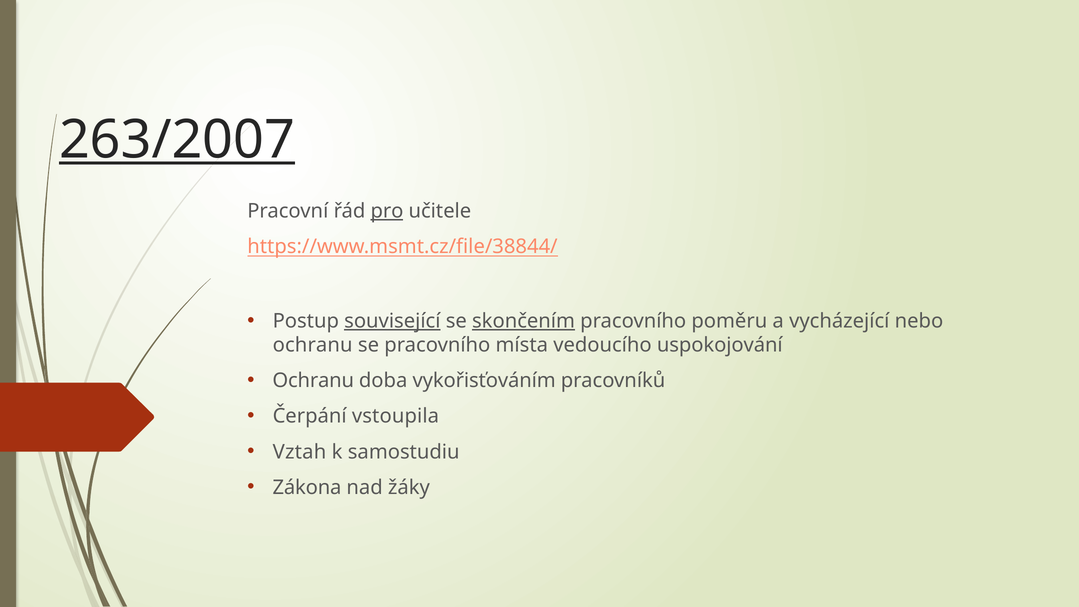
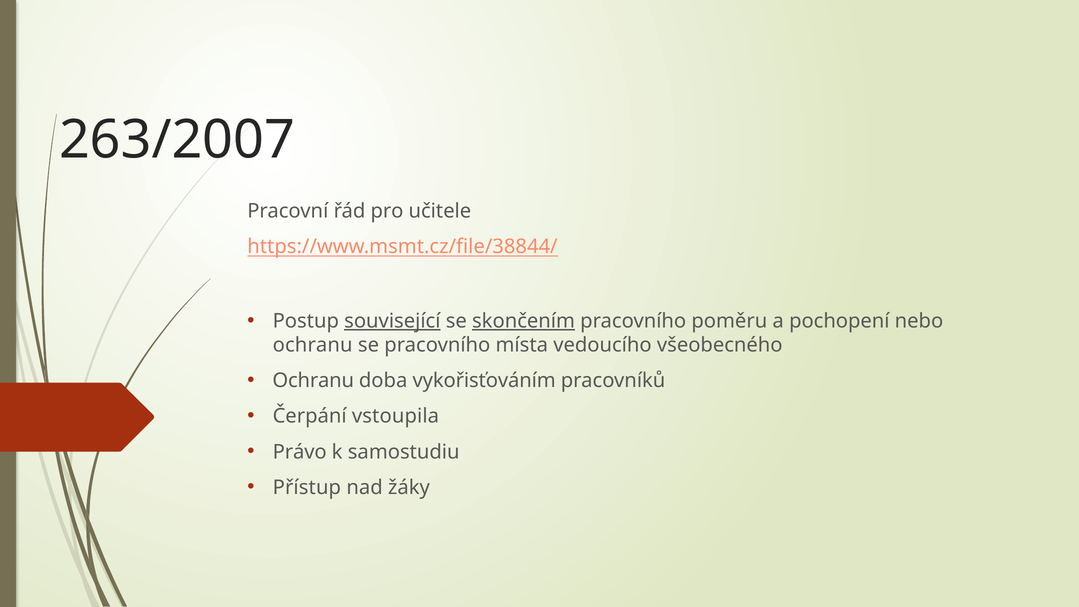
263/2007 underline: present -> none (177, 140)
pro underline: present -> none (387, 211)
vycházející: vycházející -> pochopení (839, 321)
uspokojování: uspokojování -> všeobecného (720, 345)
Vztah: Vztah -> Právo (300, 452)
Zákona: Zákona -> Přístup (307, 487)
